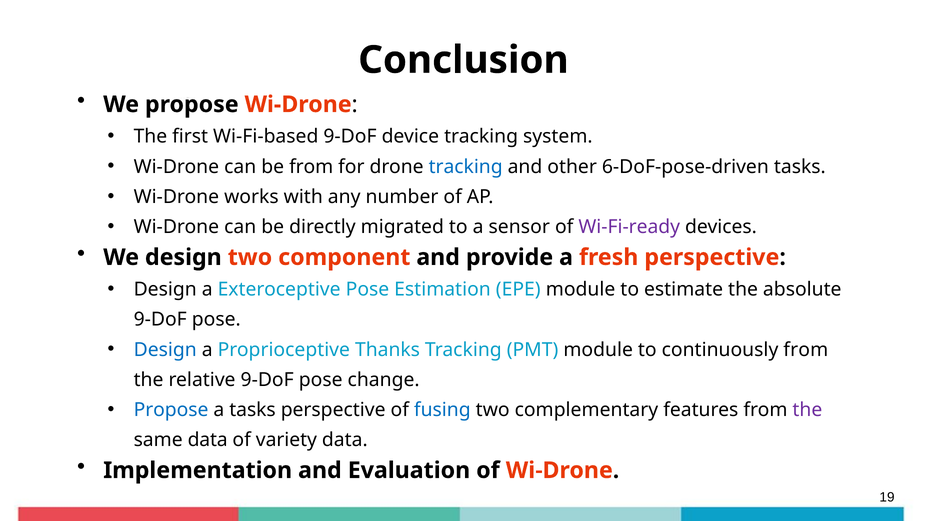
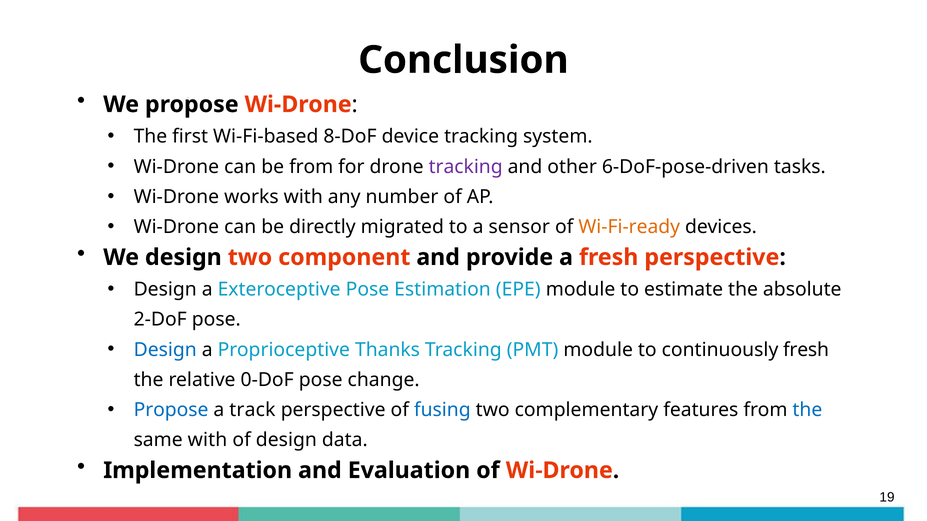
Wi-Fi-based 9-DoF: 9-DoF -> 8-DoF (350, 137)
tracking colour: blue -> purple (466, 167)
Wi-Fi-ready colour: purple -> orange (629, 227)
9-DoF: 9-DoF -> 2-DoF (160, 320)
continuously from: from -> fresh (806, 350)
relative 9-DoF: 9-DoF -> 0-DoF (267, 380)
a tasks: tasks -> track (252, 410)
the colour: purple -> blue (807, 410)
same data: data -> with (207, 440)
of variety: variety -> design (286, 440)
